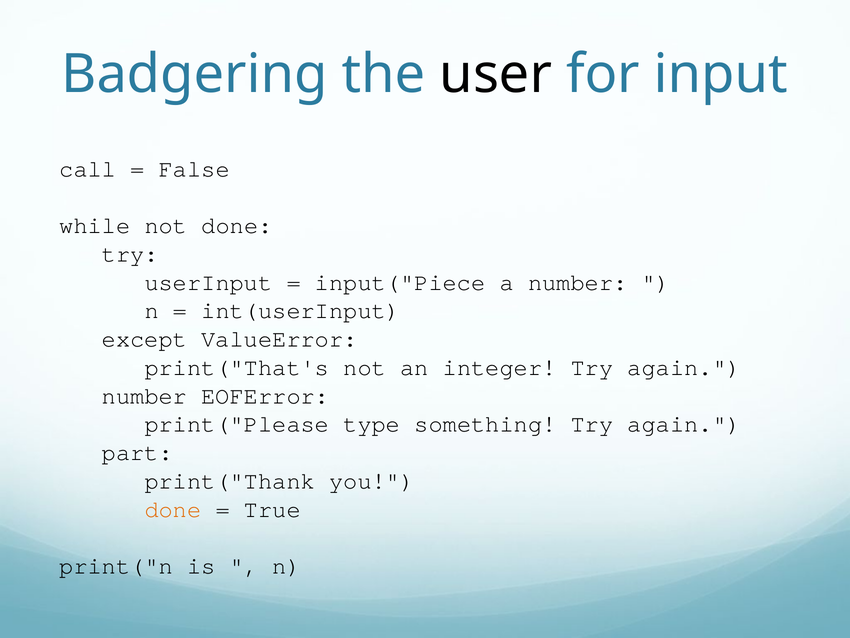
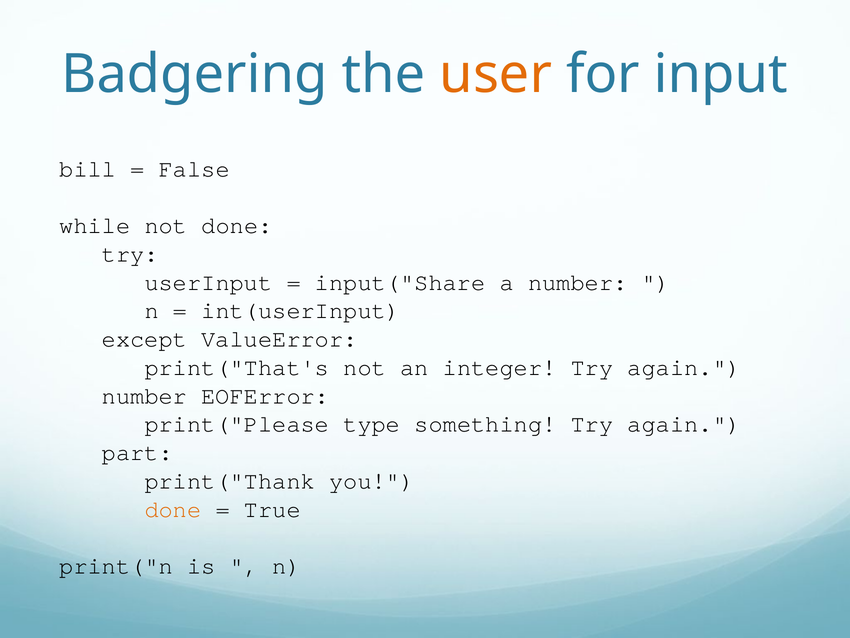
user colour: black -> orange (496, 74)
call: call -> bill (88, 169)
input("Piece: input("Piece -> input("Share (400, 282)
